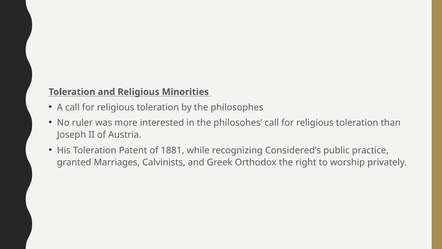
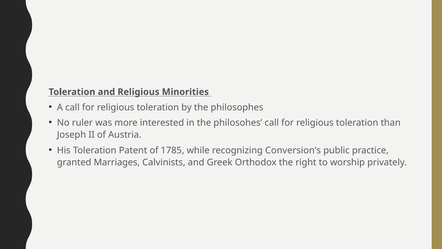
1881: 1881 -> 1785 (173, 150)
Considered’s: Considered’s -> Conversion’s (293, 150)
